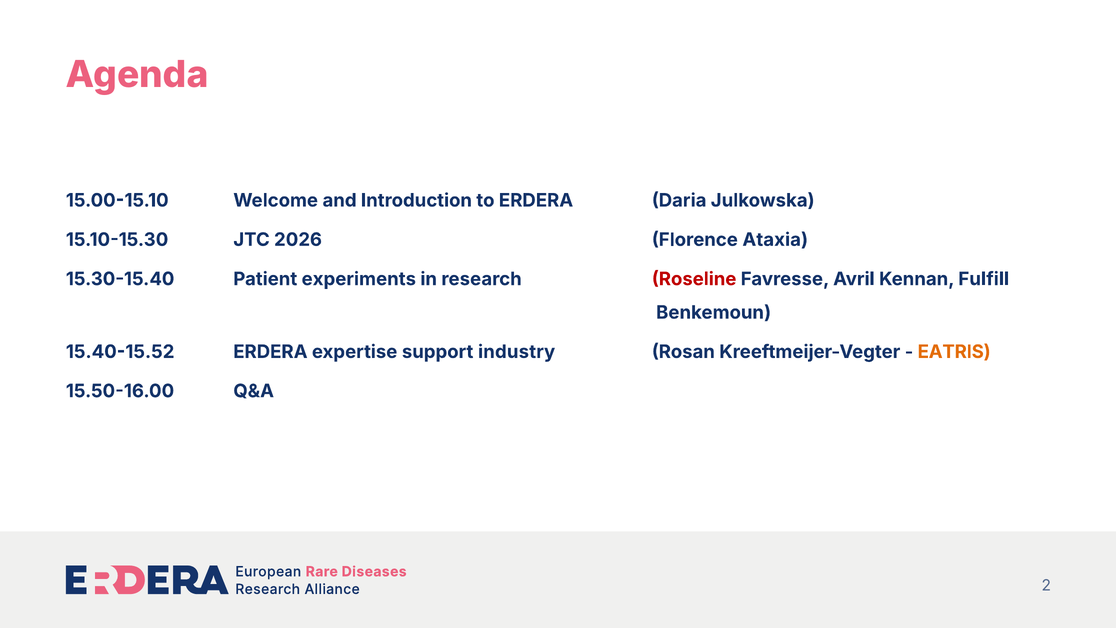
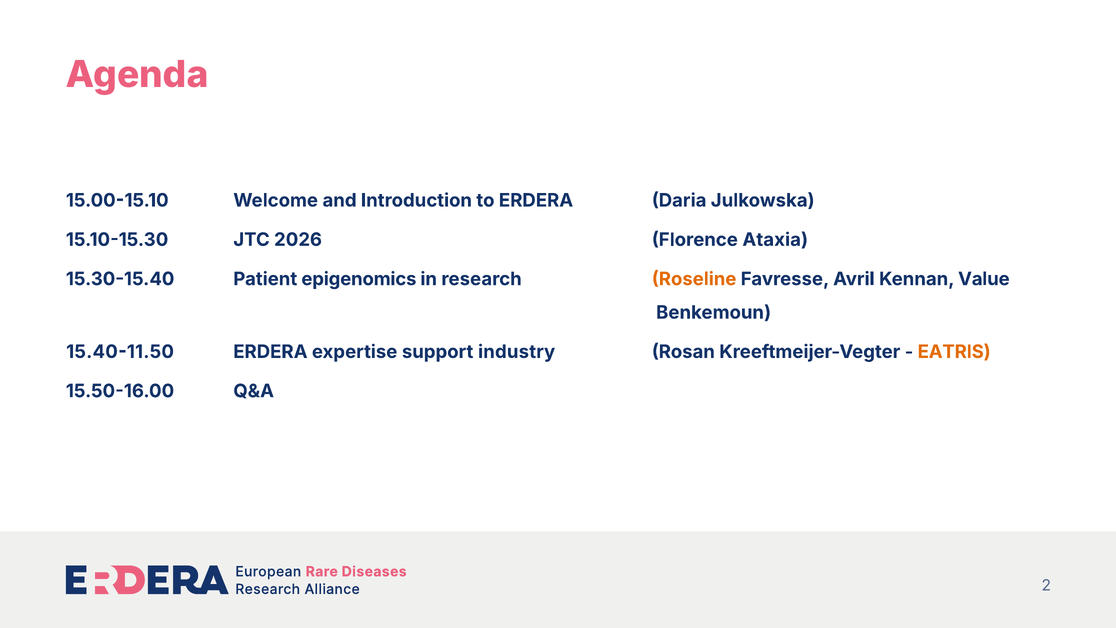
experiments: experiments -> epigenomics (359, 279)
Roseline colour: red -> orange (694, 279)
Fulfill: Fulfill -> Value (984, 279)
15.40-15.52: 15.40-15.52 -> 15.40-11.50 (120, 352)
